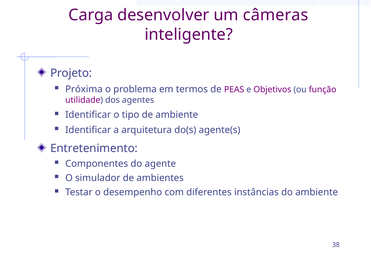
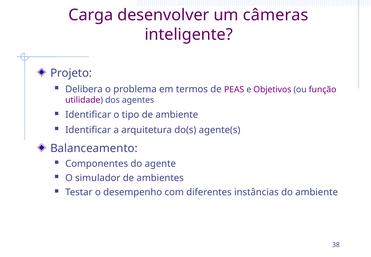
Próxima: Próxima -> Delibera (84, 89)
Entretenimento: Entretenimento -> Balanceamento (94, 148)
